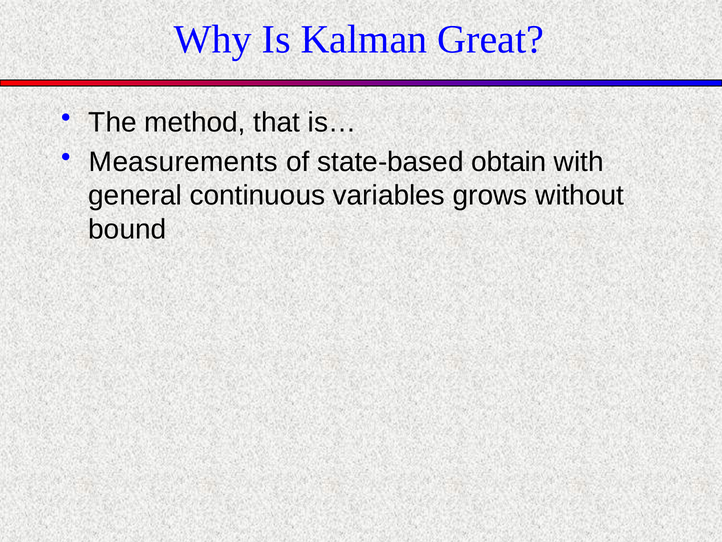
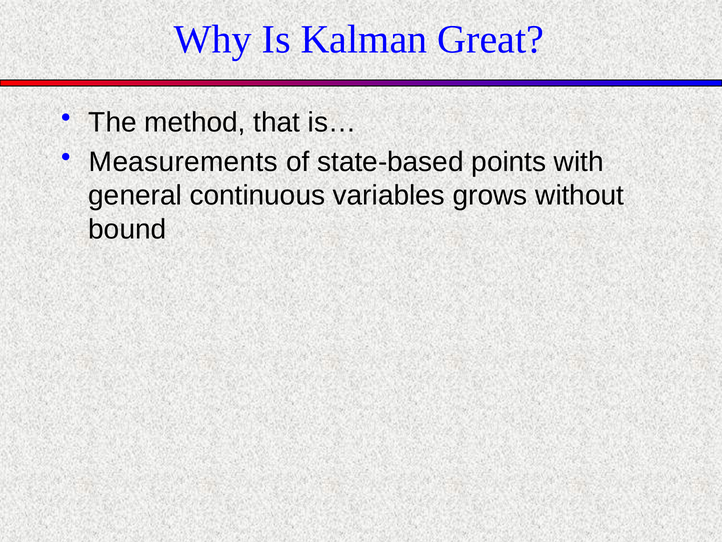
obtain: obtain -> points (509, 162)
